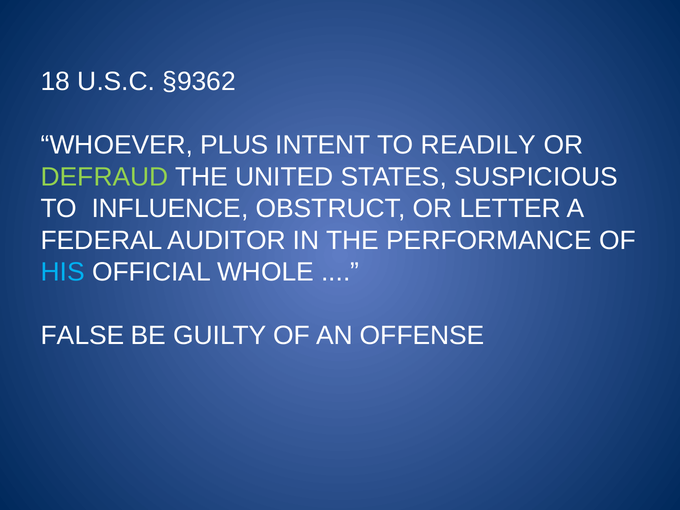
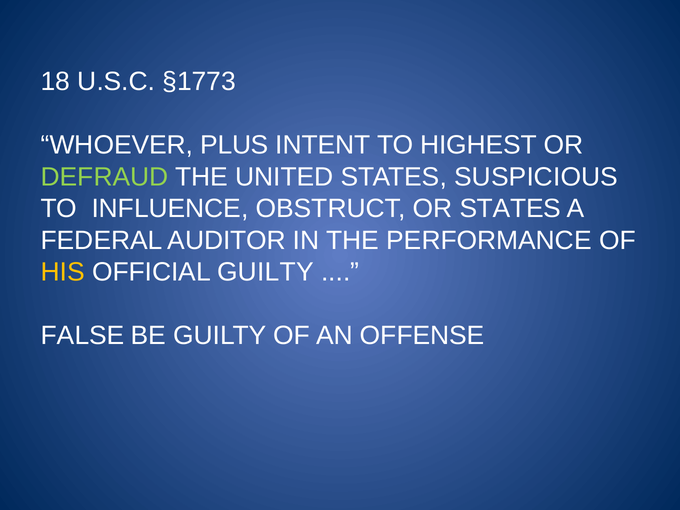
§9362: §9362 -> §1773 (199, 82)
READILY: READILY -> HIGHEST (479, 145)
OR LETTER: LETTER -> STATES (510, 209)
HIS colour: light blue -> yellow (63, 272)
OFFICIAL WHOLE: WHOLE -> GUILTY (265, 272)
